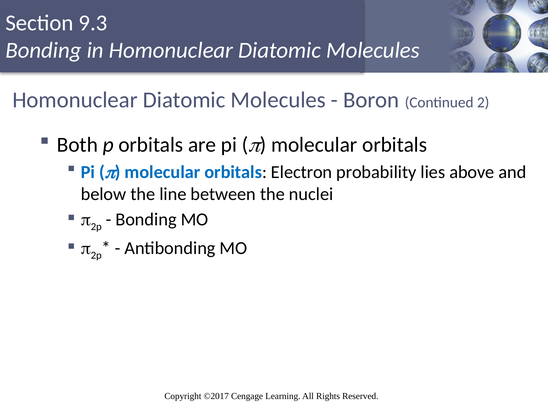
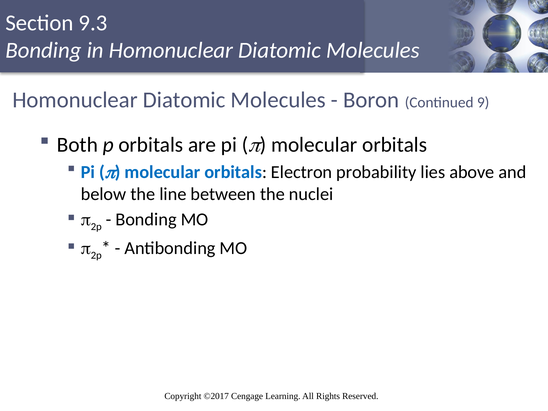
2: 2 -> 9 (483, 103)
